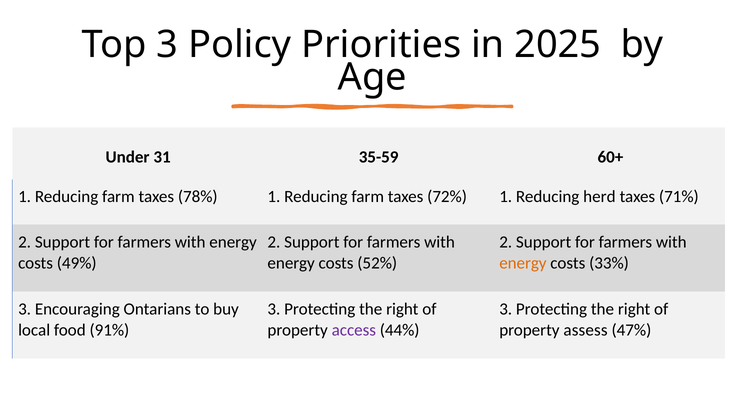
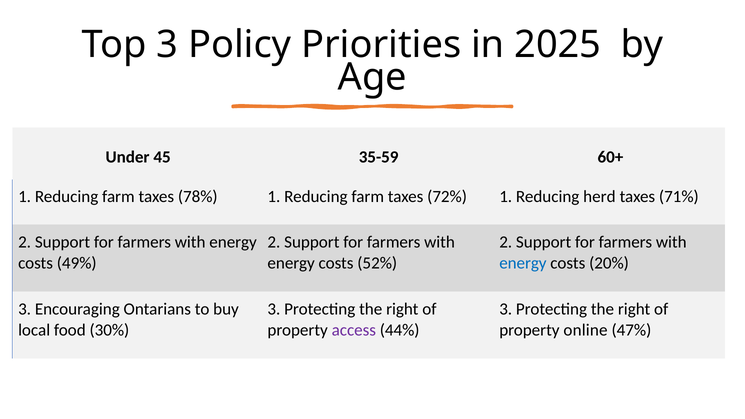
31: 31 -> 45 (162, 157)
energy colour: orange -> blue (523, 263)
33%: 33% -> 20% (609, 263)
91%: 91% -> 30% (109, 330)
assess: assess -> online (586, 330)
